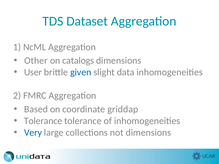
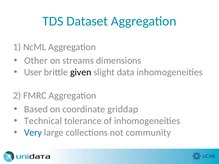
catalogs: catalogs -> streams (78, 61)
given colour: blue -> black (81, 72)
Tolerance: Tolerance -> Technical (43, 121)
not dimensions: dimensions -> community (148, 133)
